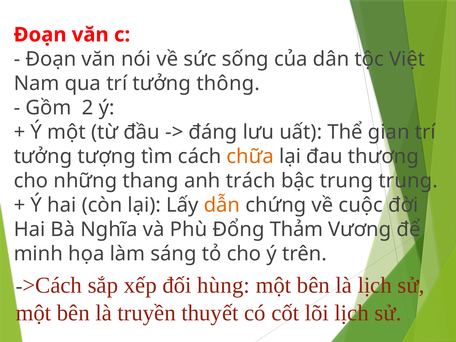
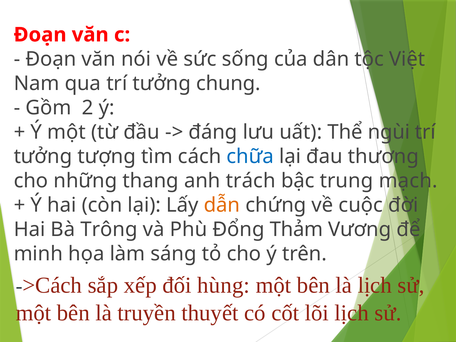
thông: thông -> chung (228, 83)
gian: gian -> ngùi (389, 132)
chữa colour: orange -> blue (250, 156)
trung trung: trung -> mạch (408, 181)
Nghĩa: Nghĩa -> Trông (109, 229)
